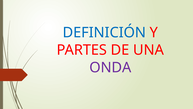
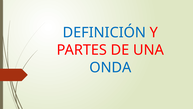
ONDA colour: purple -> blue (110, 67)
